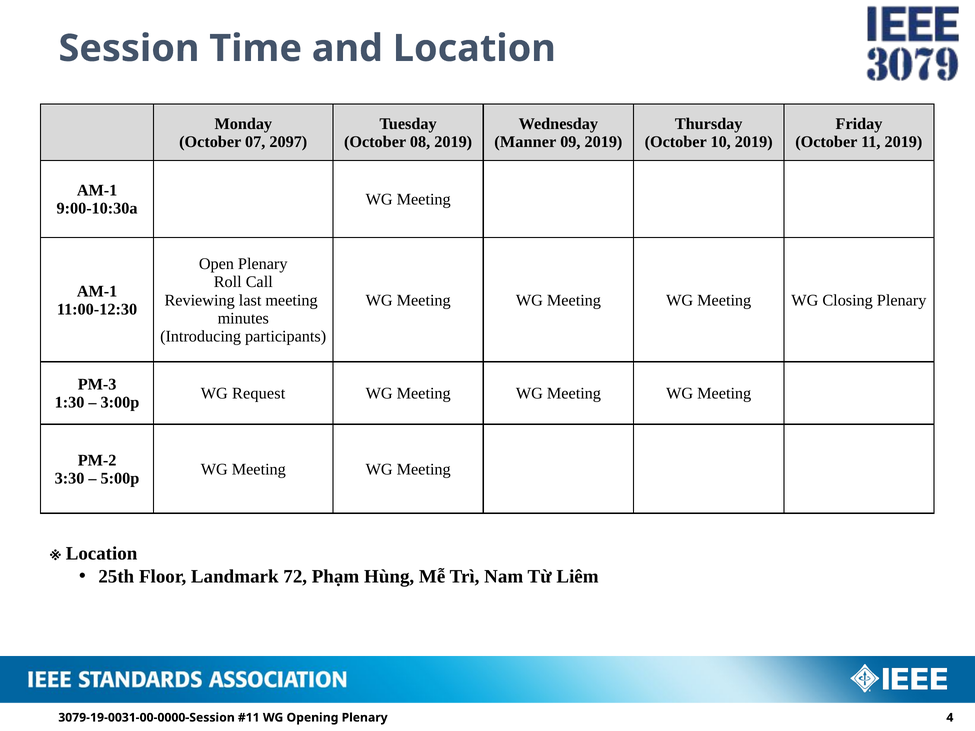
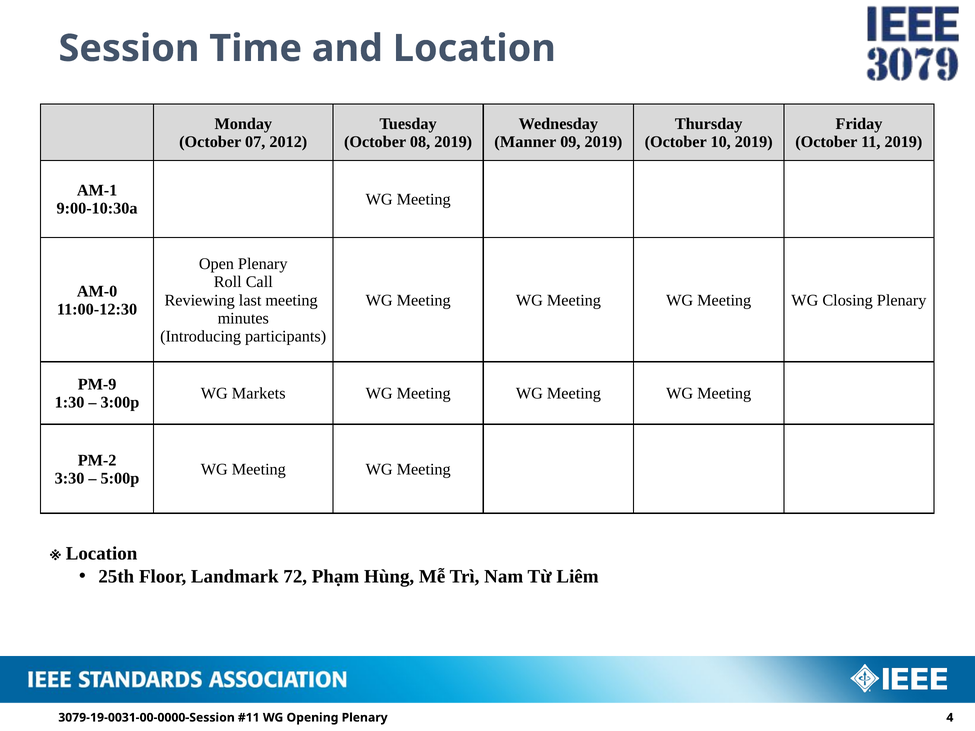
2097: 2097 -> 2012 (288, 142)
AM-1: AM-1 -> AM-0 (97, 291)
PM-3: PM-3 -> PM-9 (97, 385)
Request: Request -> Markets (259, 394)
